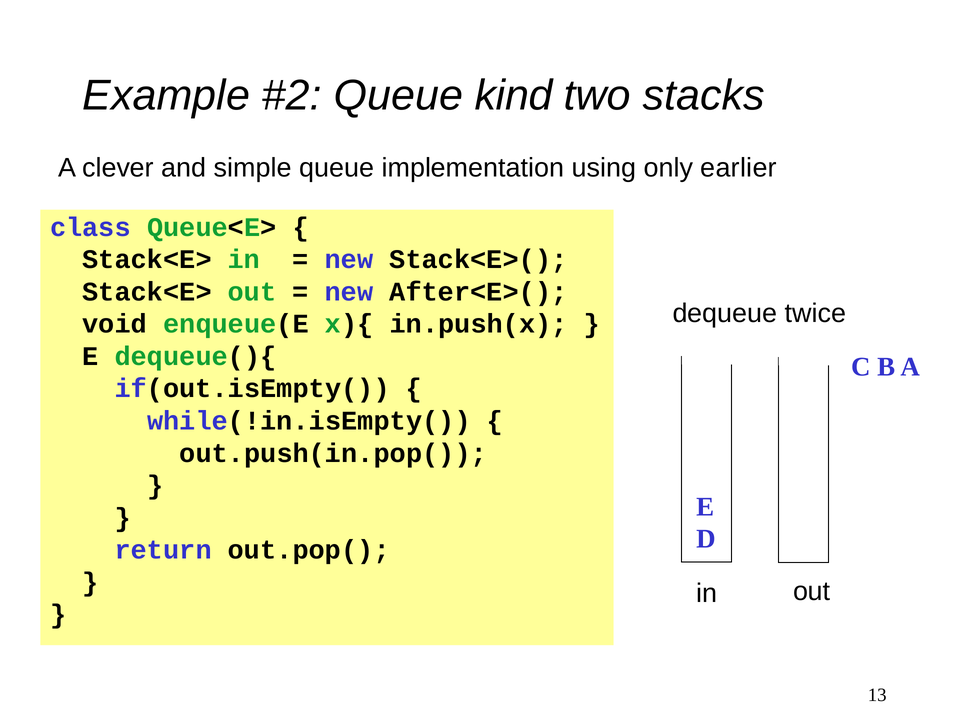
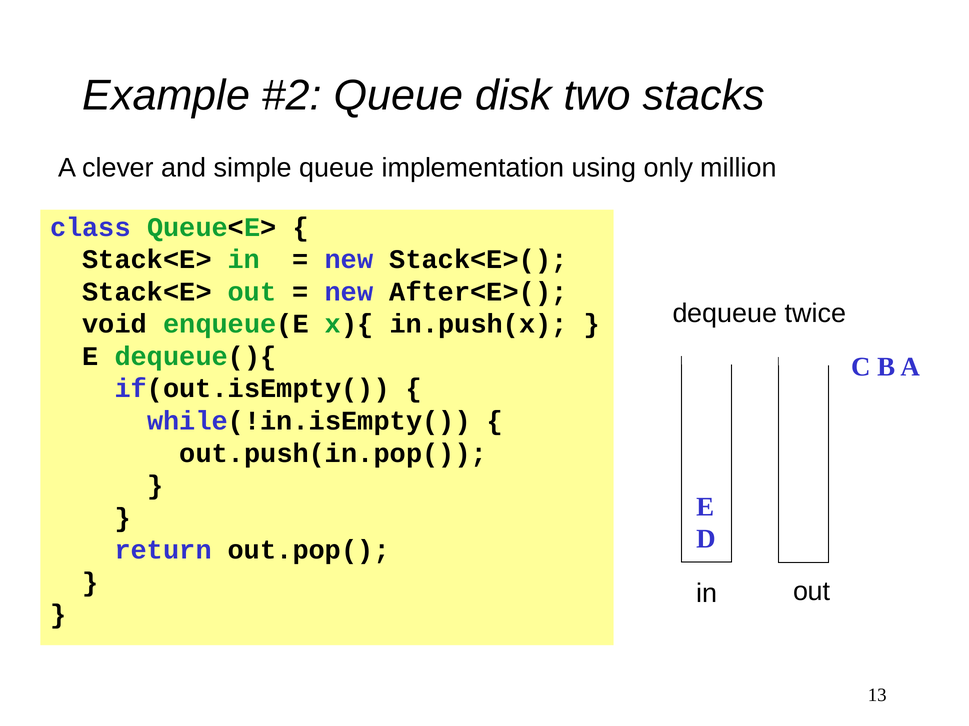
kind: kind -> disk (513, 96)
earlier: earlier -> million (739, 168)
